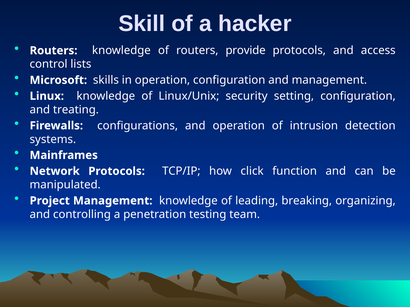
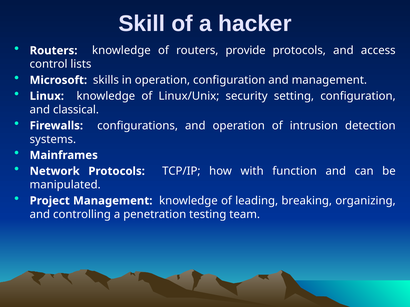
treating: treating -> classical (76, 110)
click: click -> with (252, 171)
